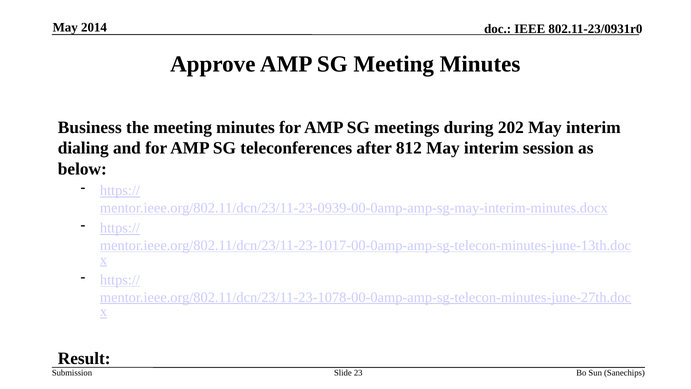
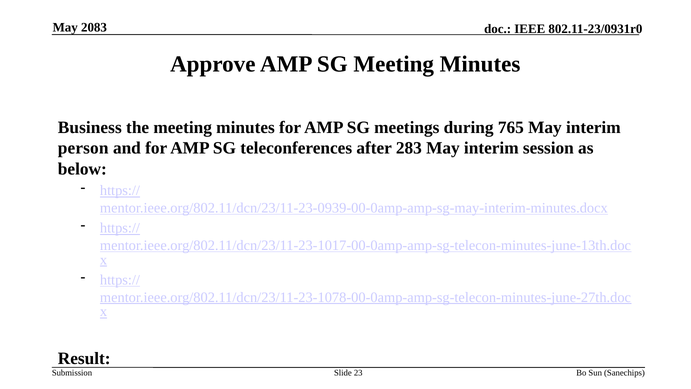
2014: 2014 -> 2083 (94, 27)
202: 202 -> 765 (511, 127)
dialing: dialing -> person (83, 148)
812: 812 -> 283 (409, 148)
